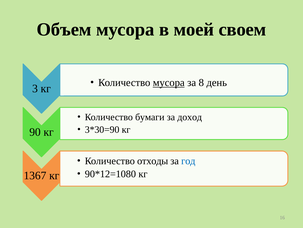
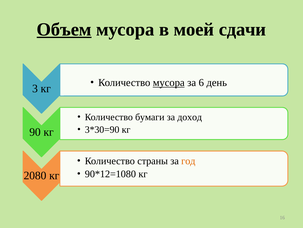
Объем underline: none -> present (64, 29)
своем: своем -> сдачи (242, 29)
8: 8 -> 6 (201, 82)
отходы: отходы -> страны (153, 160)
год colour: blue -> orange (188, 160)
1367: 1367 -> 2080 (35, 175)
